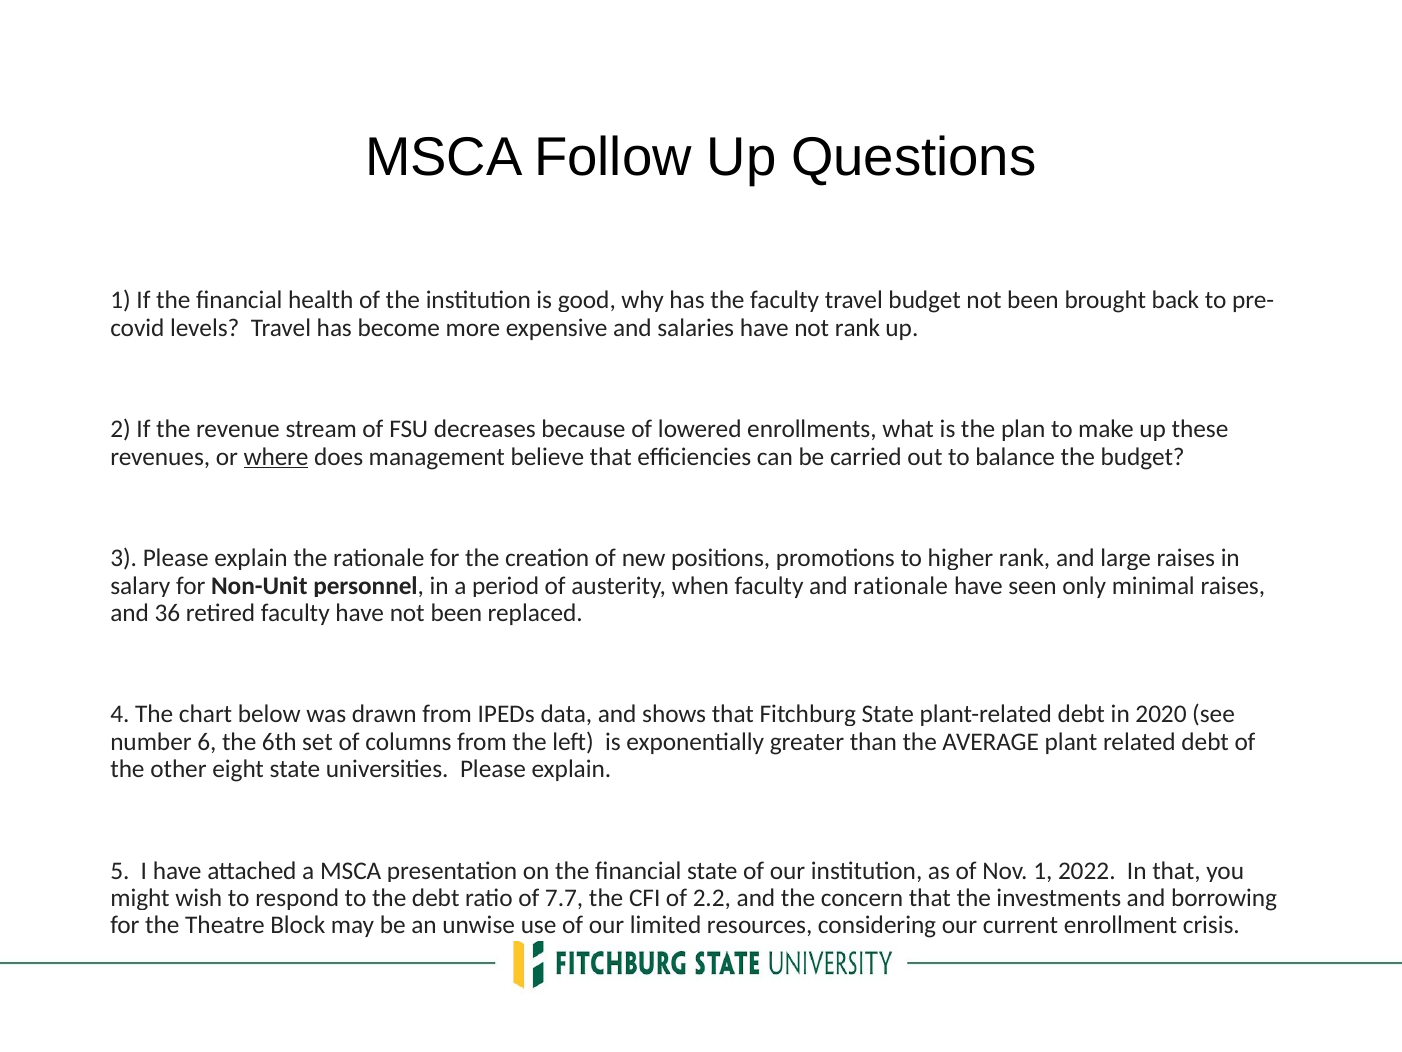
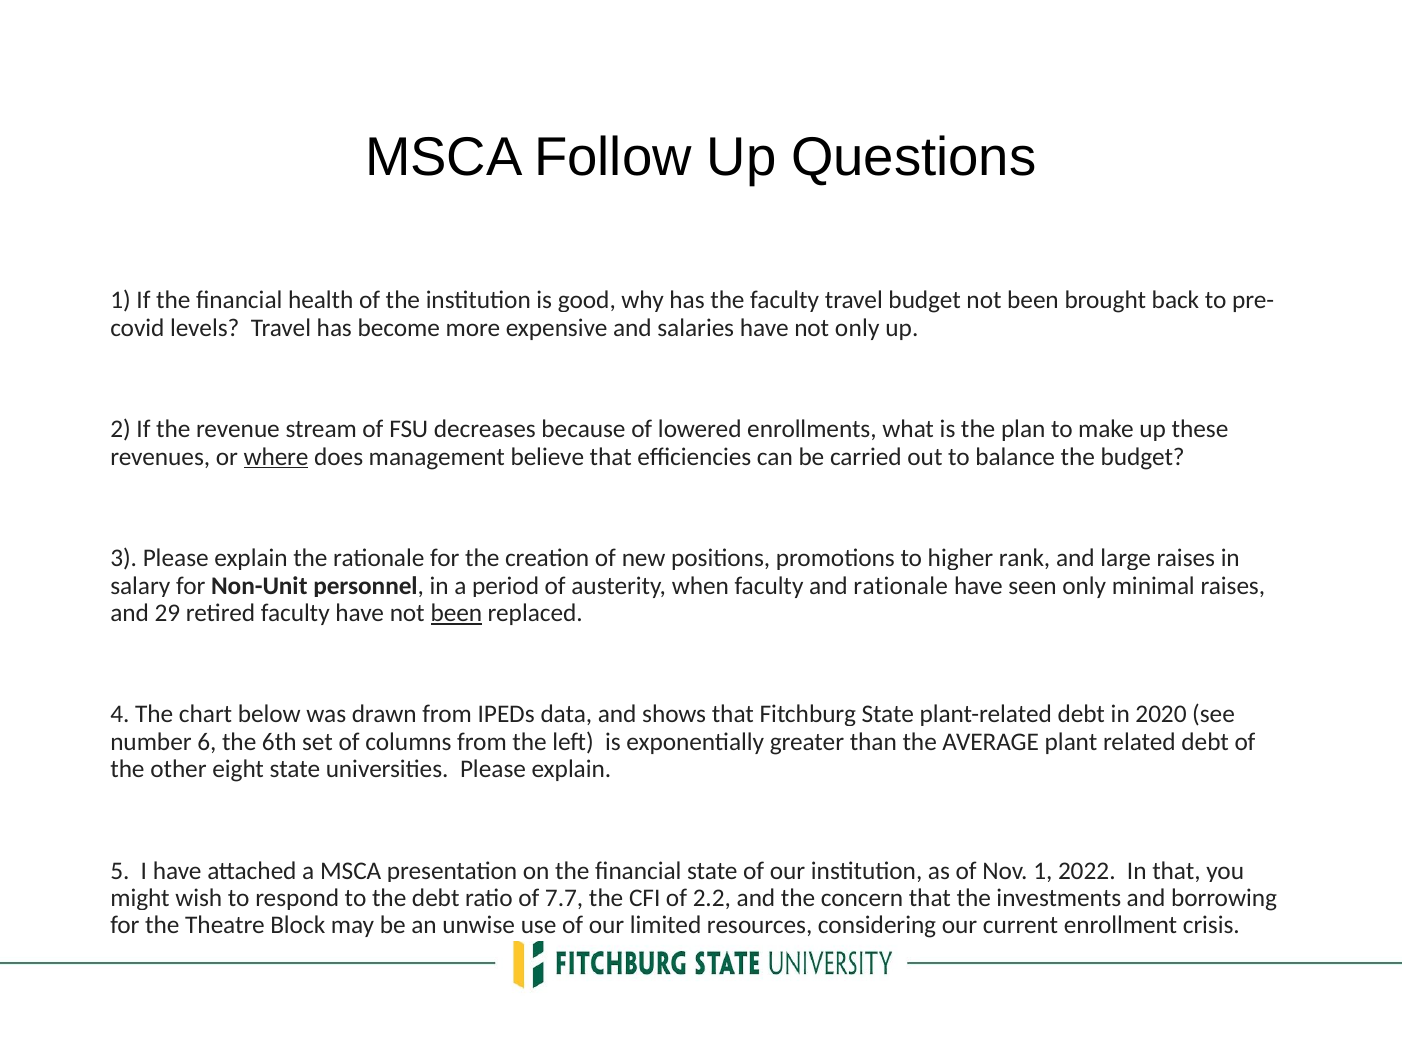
not rank: rank -> only (857, 328)
36: 36 -> 29 (167, 613)
been underline: none -> present (456, 613)
